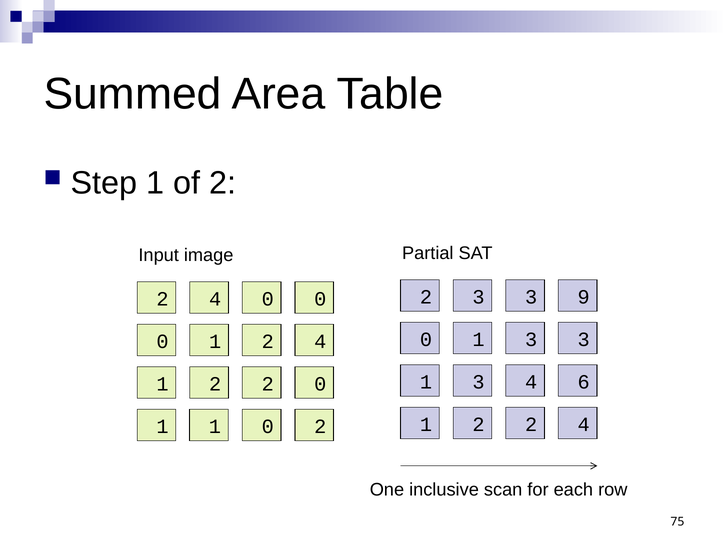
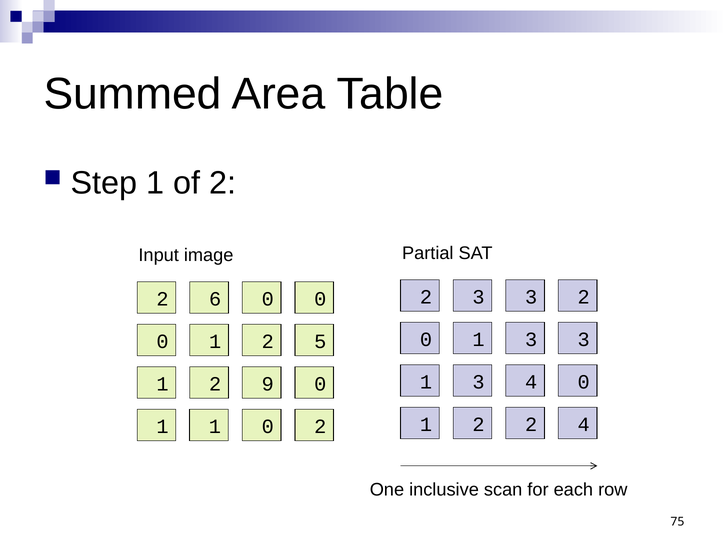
2 3 3 9: 9 -> 2 (584, 297)
4: 4 -> 6 (215, 299)
1 2 4: 4 -> 5 (320, 341)
4 6: 6 -> 0 (584, 382)
2: 2 -> 9 (268, 384)
